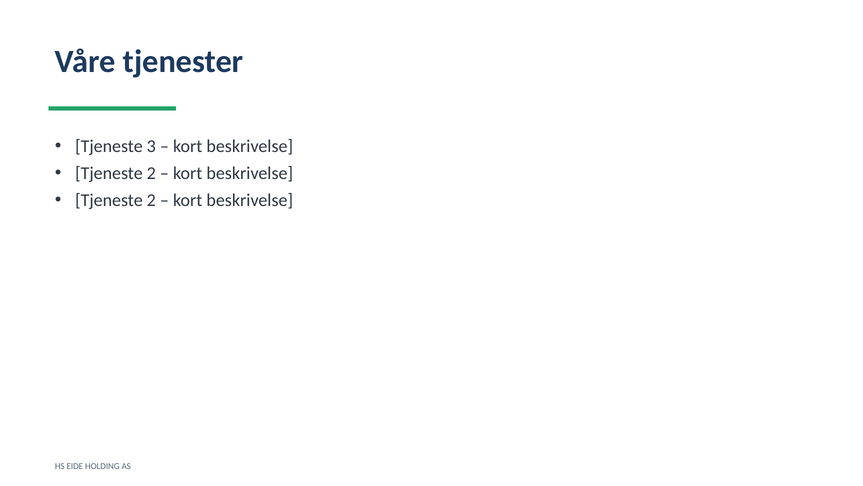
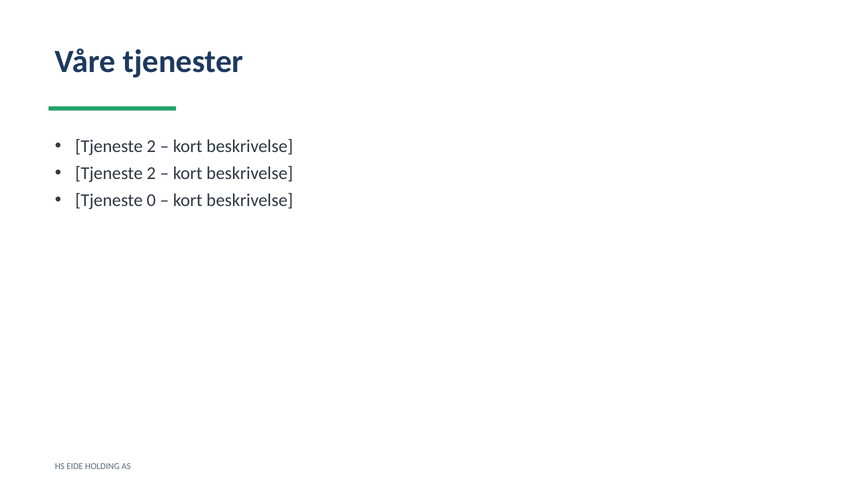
3: 3 -> 2 (151, 146)
2: 2 -> 0 (151, 200)
